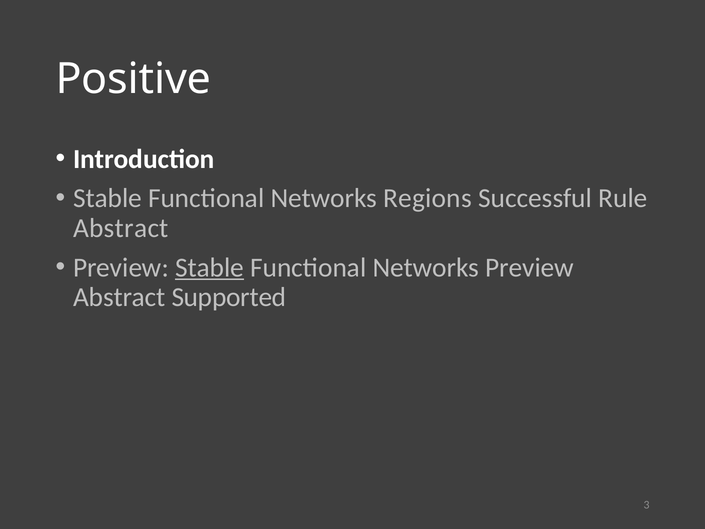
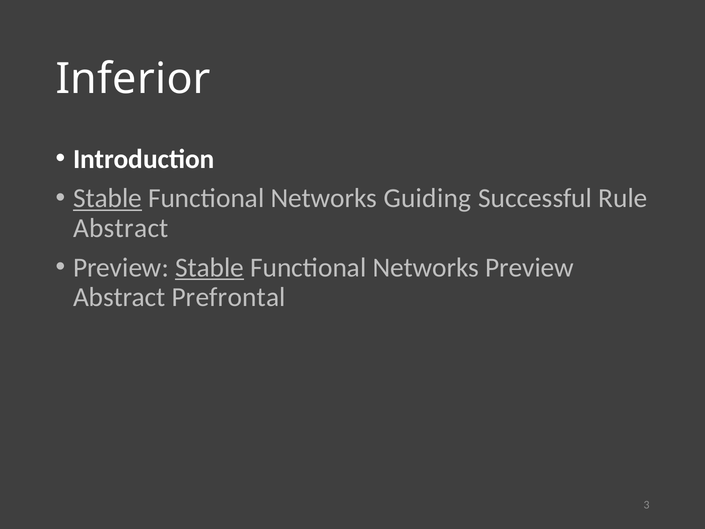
Positive: Positive -> Inferior (133, 79)
Stable underline: none -> present (108, 198)
Regions: Regions -> Guiding (427, 198)
Supported: Supported -> Prefrontal (229, 297)
